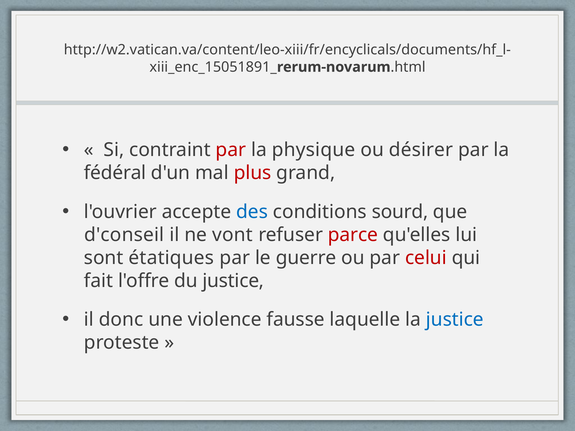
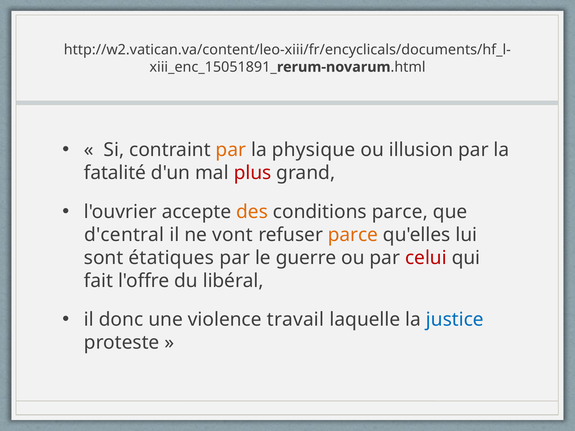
par colour: red -> orange (231, 150)
désirer: désirer -> illusion (421, 150)
fédéral: fédéral -> fatalité (115, 173)
des colour: blue -> orange (252, 212)
conditions sourd: sourd -> parce (400, 212)
d'conseil: d'conseil -> d'central (124, 235)
parce colour: red -> orange (353, 235)
du justice: justice -> libéral (233, 281)
fausse: fausse -> travail (296, 320)
